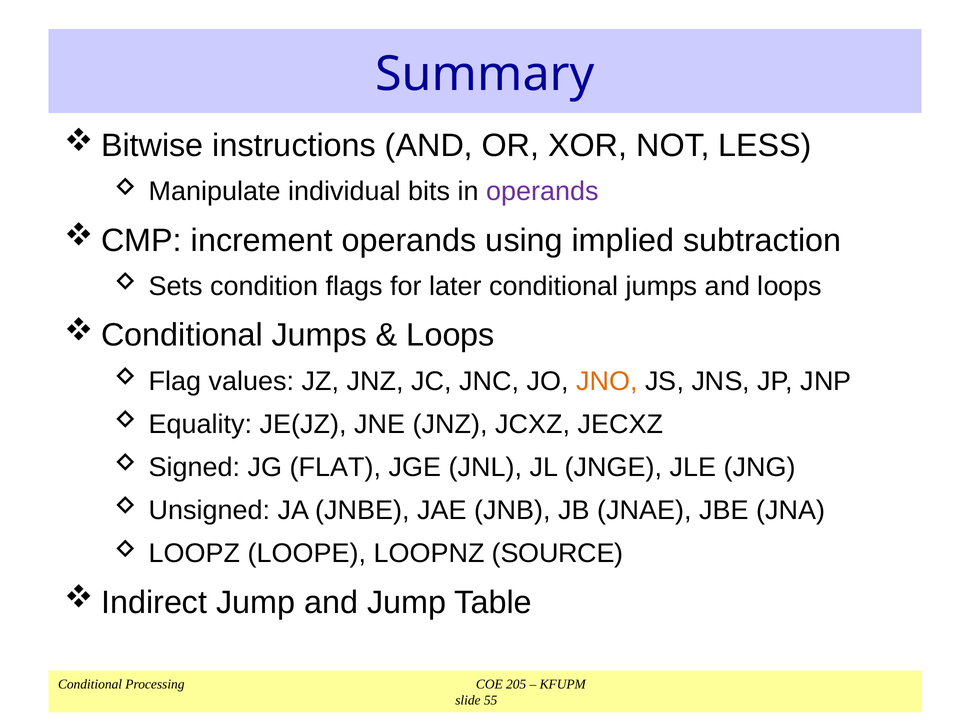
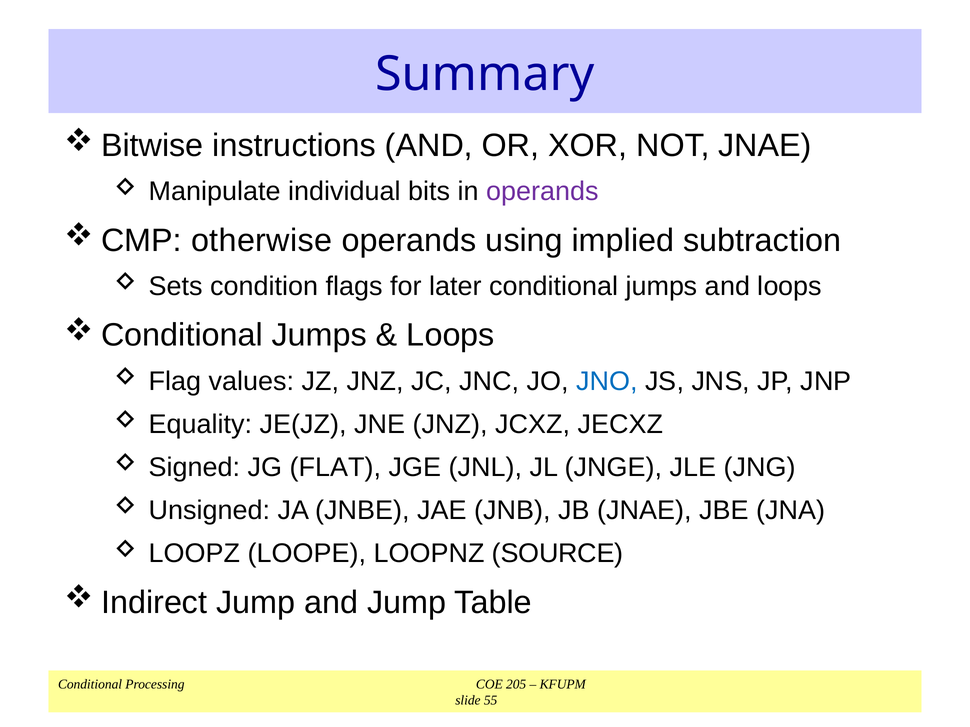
NOT LESS: LESS -> JNAE (765, 146)
increment: increment -> otherwise (262, 241)
JNO colour: orange -> blue (607, 381)
